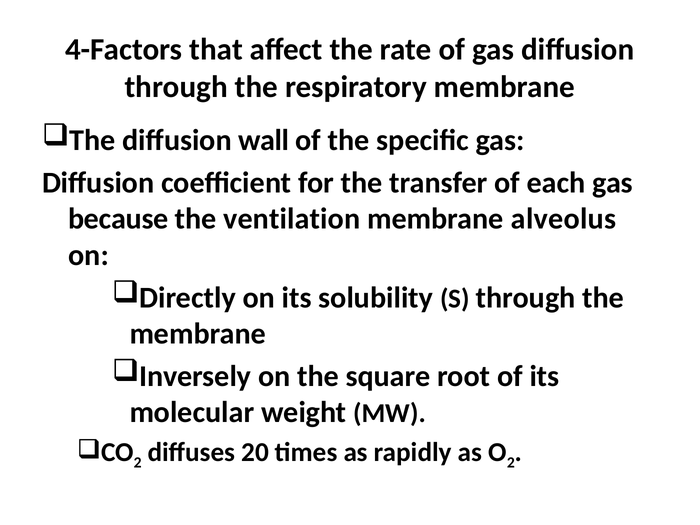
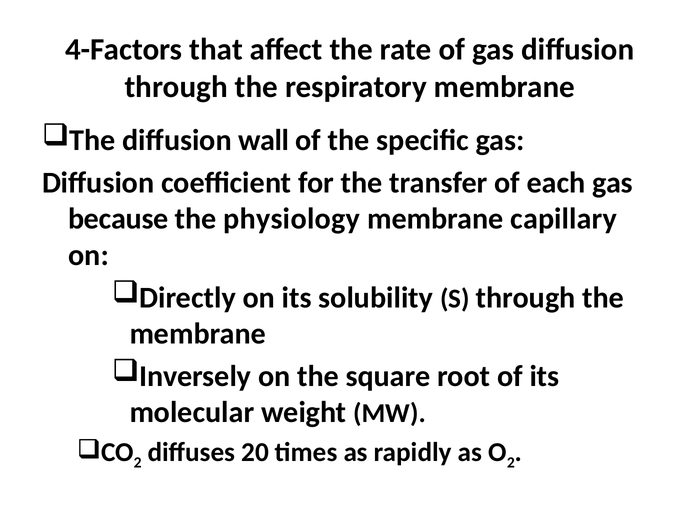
ventilation: ventilation -> physiology (292, 219)
alveolus: alveolus -> capillary (564, 219)
